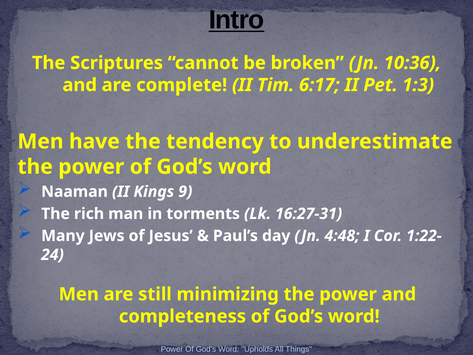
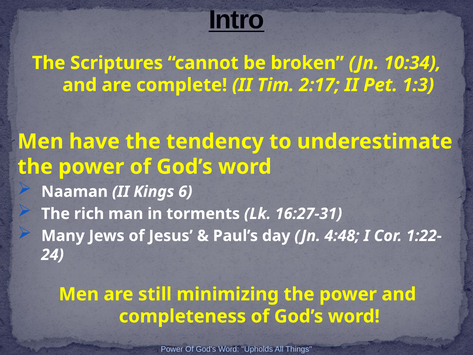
10:36: 10:36 -> 10:34 (412, 63)
6:17: 6:17 -> 2:17 (319, 85)
9: 9 -> 6 (185, 192)
